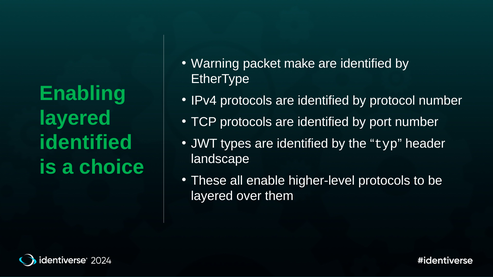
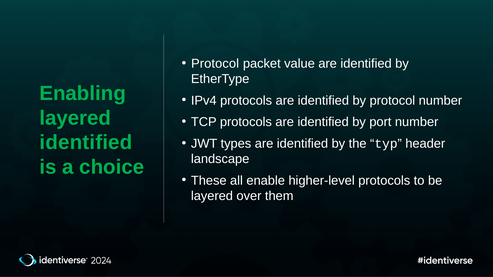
Warning: Warning -> Protocol (215, 64)
make: make -> value (299, 64)
